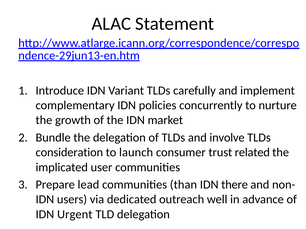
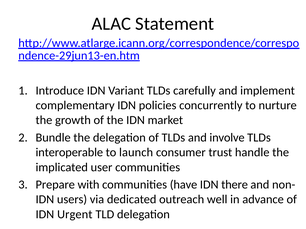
consideration: consideration -> interoperable (69, 153)
related: related -> handle (252, 153)
lead: lead -> with (89, 185)
than: than -> have (184, 185)
